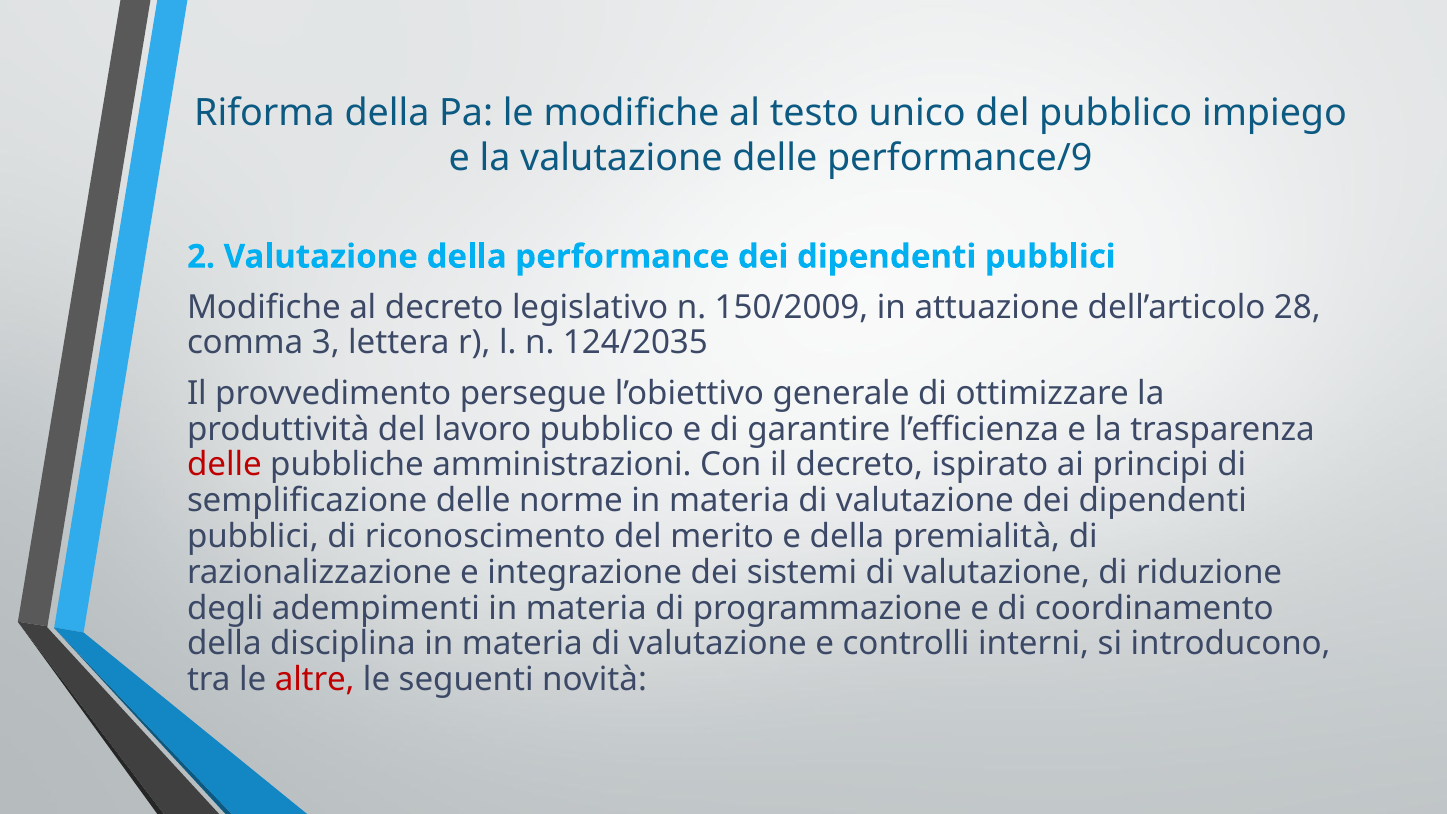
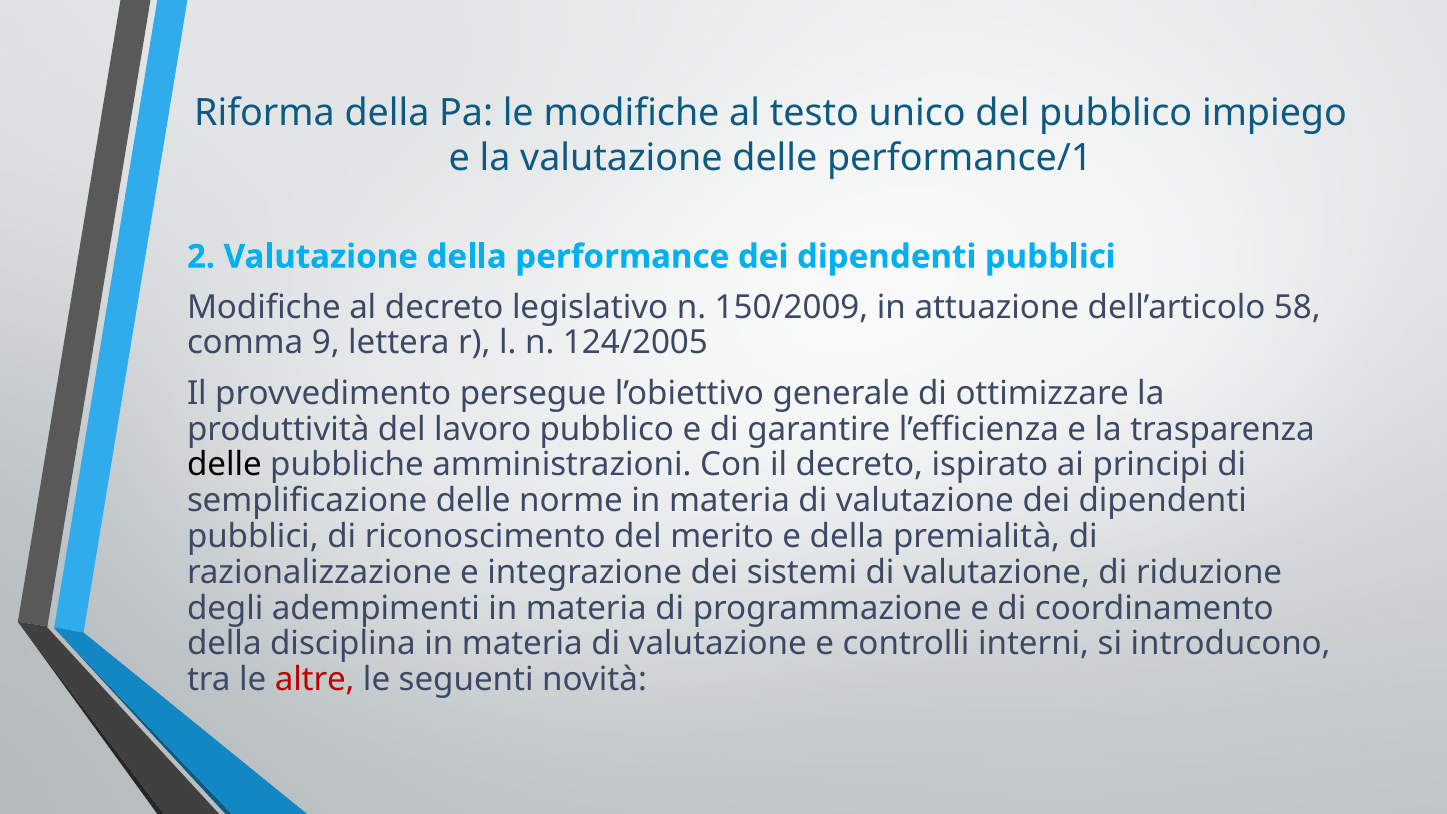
performance/9: performance/9 -> performance/1 (960, 158)
28: 28 -> 58 (1297, 307)
3: 3 -> 9 (326, 343)
124/2035: 124/2035 -> 124/2005 (635, 343)
delle colour: red -> black (224, 465)
